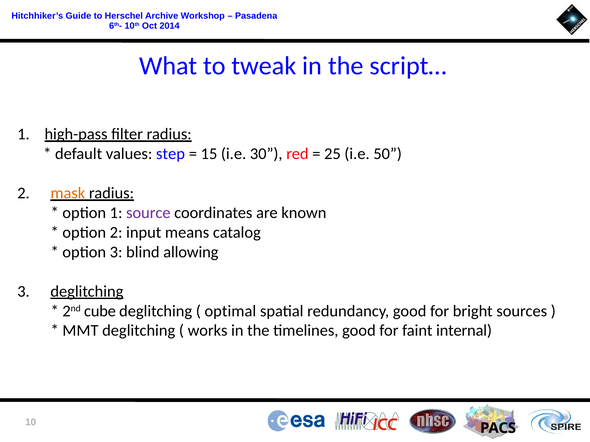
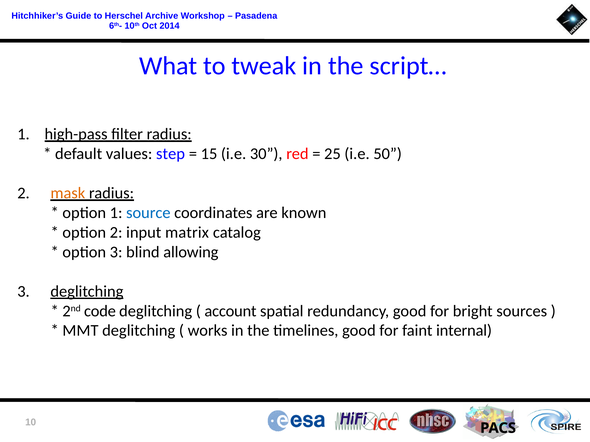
source colour: purple -> blue (148, 213)
means: means -> matrix (187, 233)
cube: cube -> code (100, 311)
optimal: optimal -> account (230, 311)
